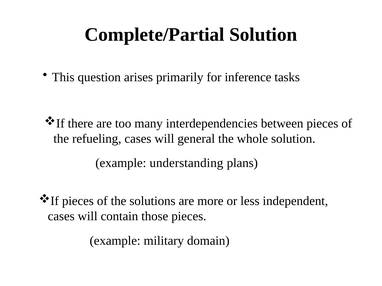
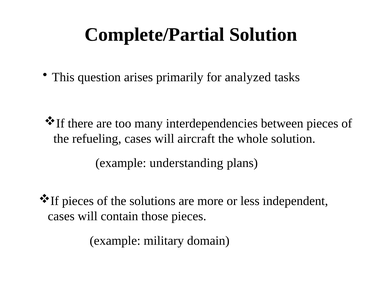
inference: inference -> analyzed (248, 77)
general: general -> aircraft (196, 139)
